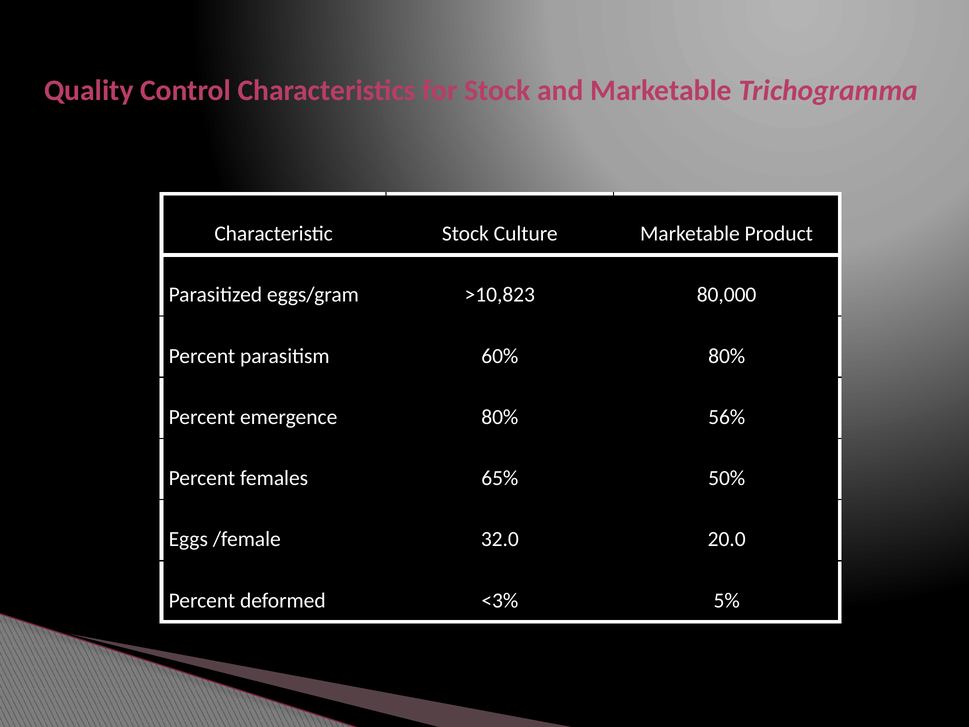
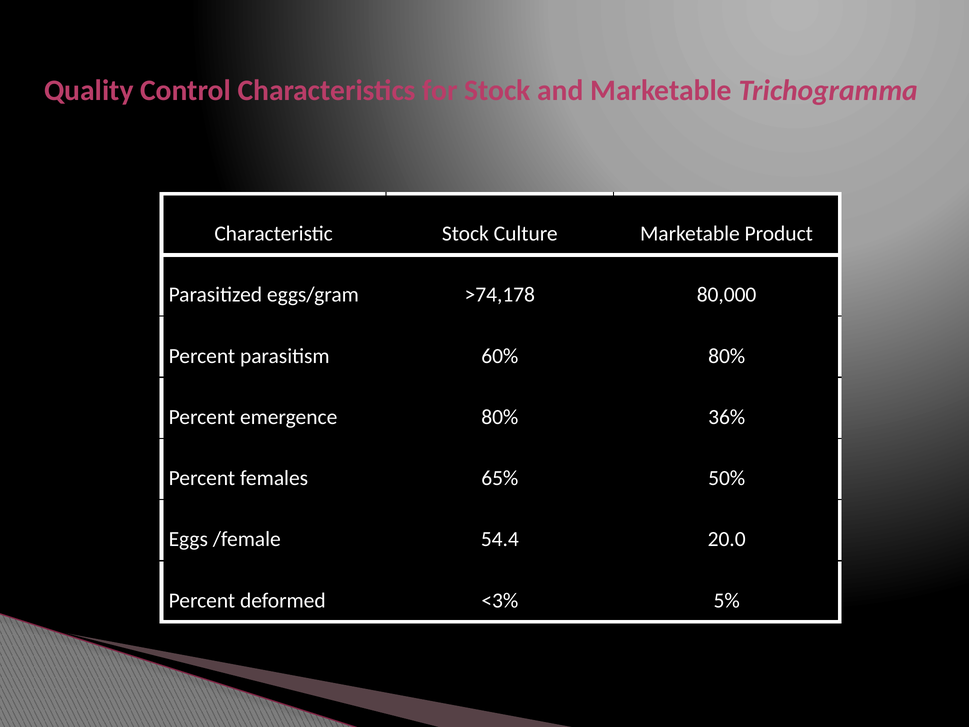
>10,823: >10,823 -> >74,178 (500, 295)
56%: 56% -> 36% (727, 417)
32.0: 32.0 -> 54.4 (500, 539)
